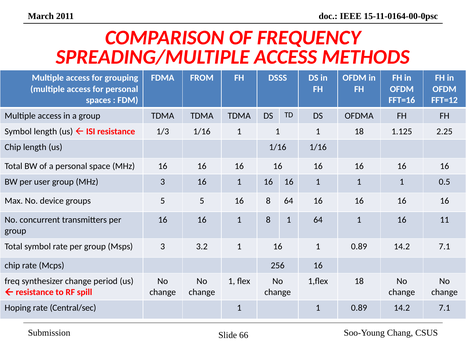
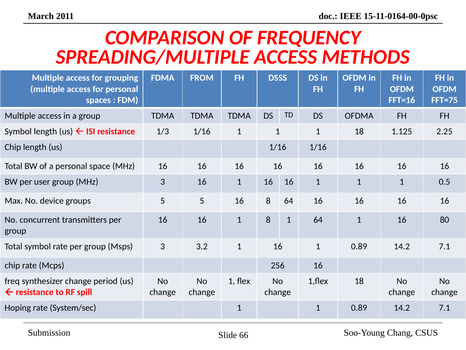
FFT=12: FFT=12 -> FFT=75 (444, 100)
11: 11 -> 80 (445, 219)
Central/sec: Central/sec -> System/sec (73, 307)
